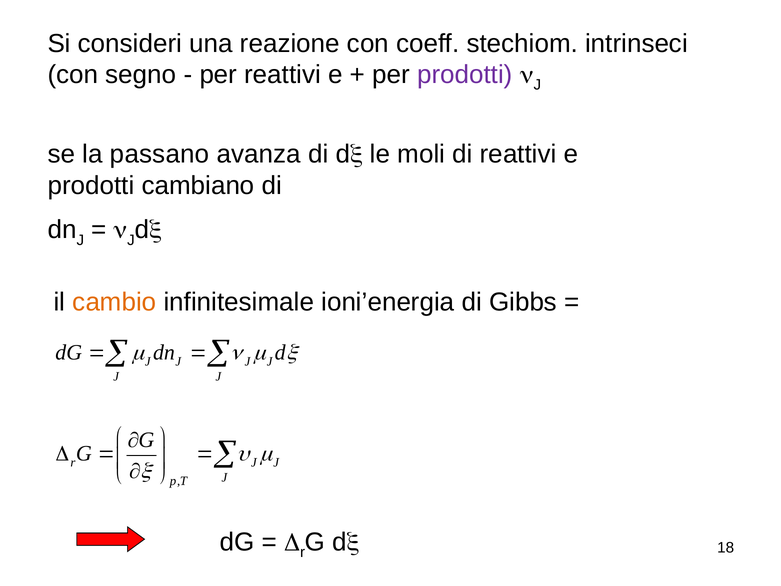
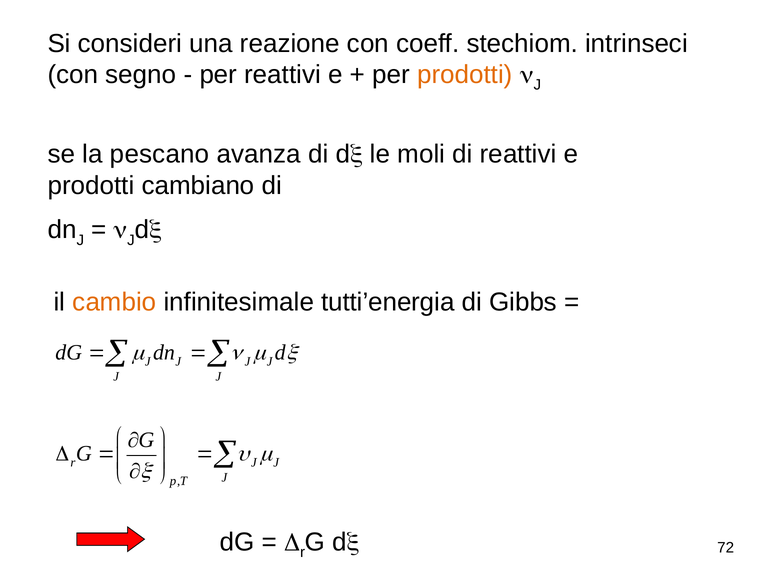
prodotti colour: purple -> orange (465, 75)
passano: passano -> pescano (160, 154)
ioni’energia: ioni’energia -> tutti’energia (388, 302)
18: 18 -> 72 (726, 547)
